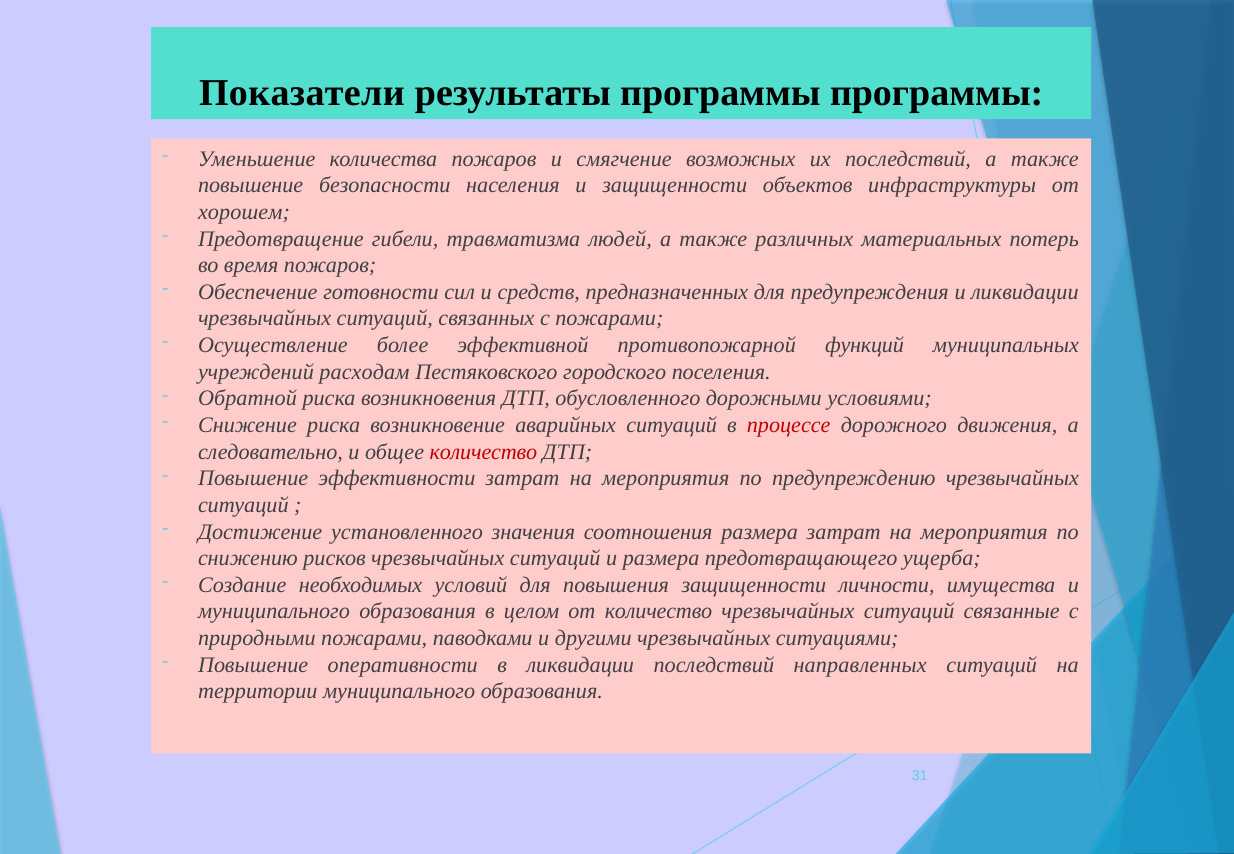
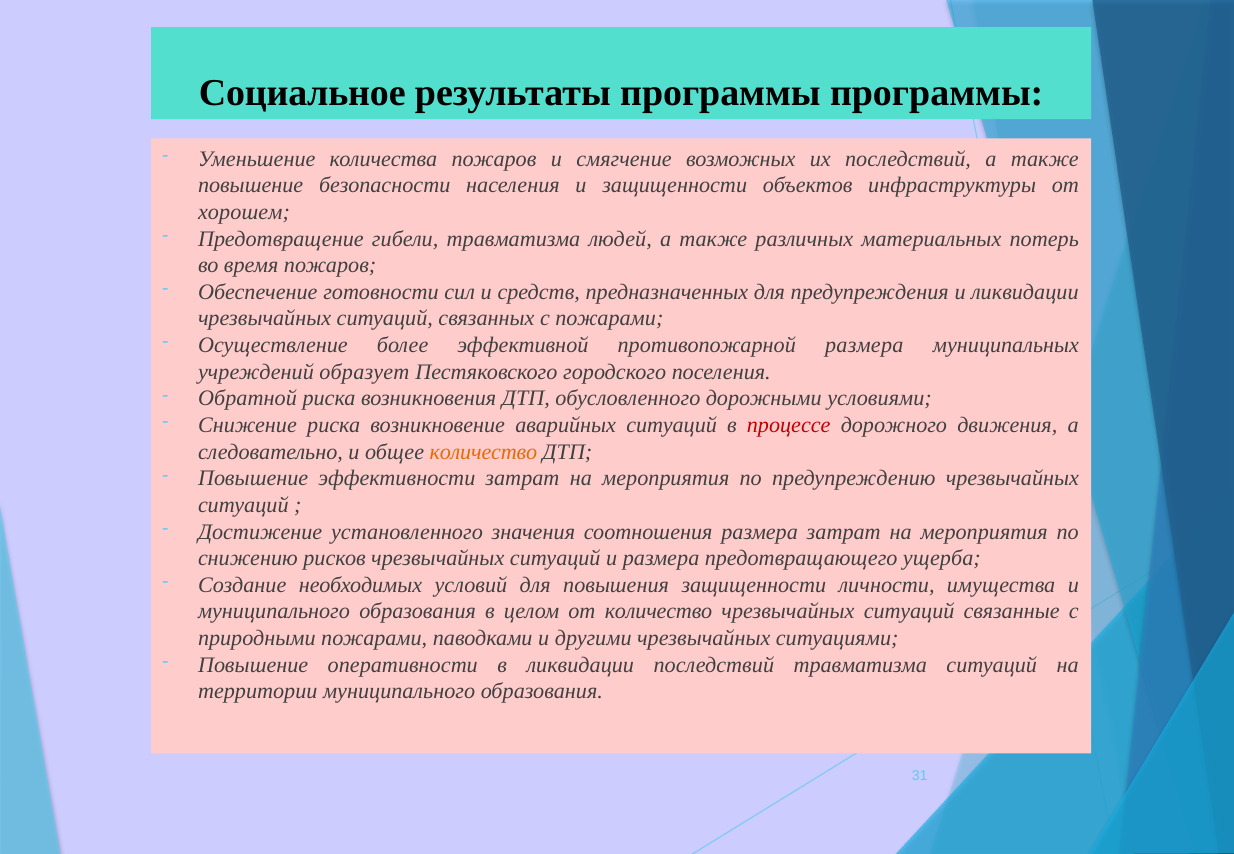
Показатели: Показатели -> Социальное (302, 93)
противопожарной функций: функций -> размера (864, 345)
расходам: расходам -> образует (364, 372)
количество colour: red -> orange (483, 452)
последствий направленных: направленных -> травматизма (860, 665)
